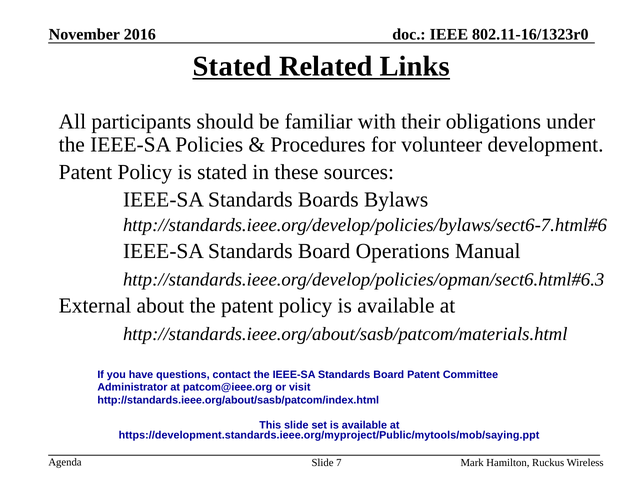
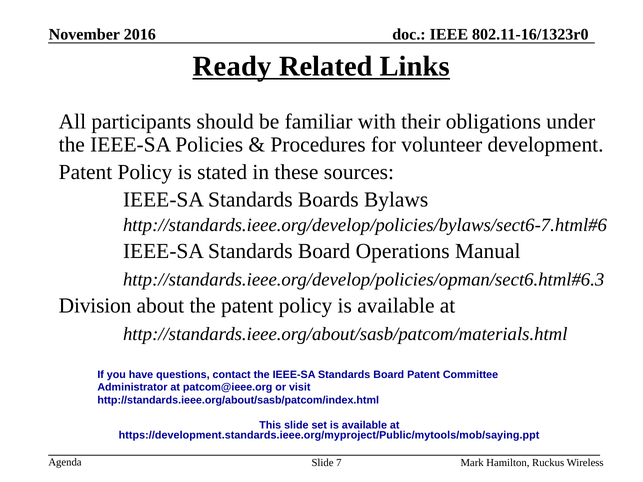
Stated: Stated -> Ready (232, 66)
External: External -> Division (95, 306)
